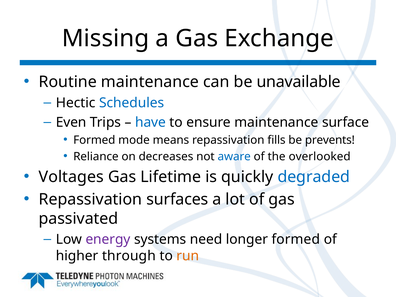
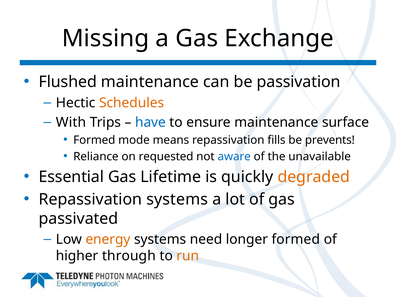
Routine: Routine -> Flushed (68, 82)
unavailable: unavailable -> passivation (299, 82)
Schedules colour: blue -> orange (132, 103)
Even: Even -> With (71, 122)
decreases: decreases -> requested (166, 156)
overlooked: overlooked -> unavailable (320, 156)
Voltages: Voltages -> Essential (71, 177)
degraded colour: blue -> orange (314, 177)
Repassivation surfaces: surfaces -> systems (177, 199)
energy colour: purple -> orange (108, 239)
